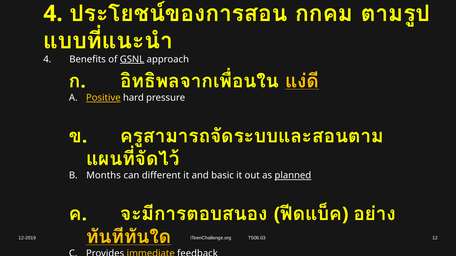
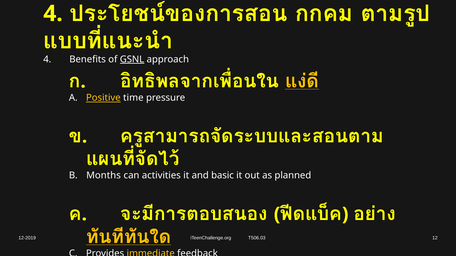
hard: hard -> time (133, 98)
different: different -> activities (161, 176)
planned underline: present -> none (293, 176)
